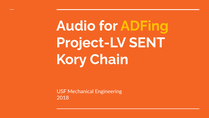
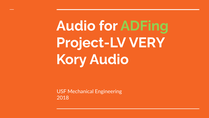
ADFing colour: yellow -> light green (144, 26)
SENT: SENT -> VERY (147, 43)
Kory Chain: Chain -> Audio (109, 59)
